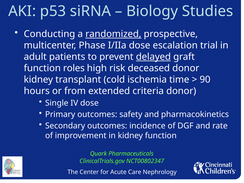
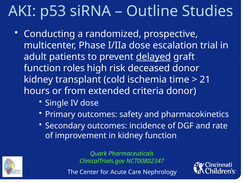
Biology: Biology -> Outline (152, 11)
randomized underline: present -> none (113, 34)
90: 90 -> 21 (205, 80)
